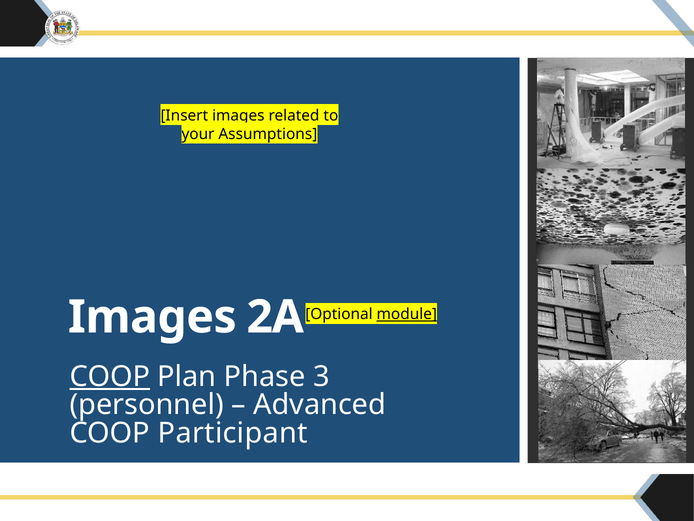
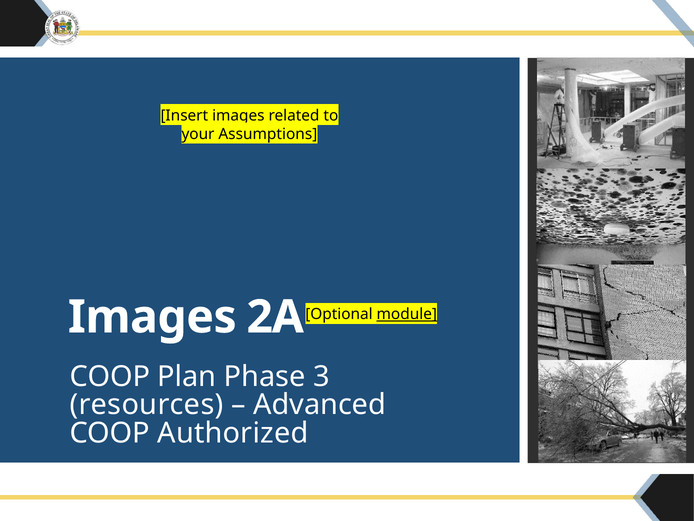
COOP underline: present -> none (110, 376)
personnel: personnel -> resources (147, 404)
Participant: Participant -> Authorized (233, 433)
